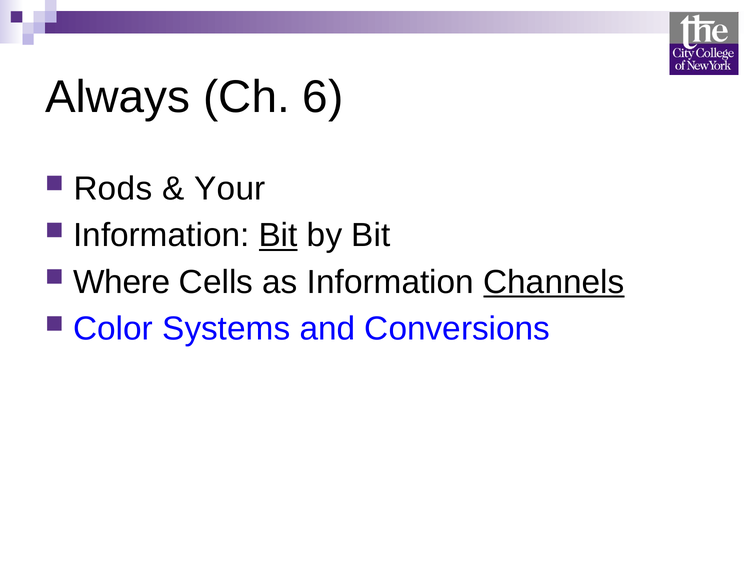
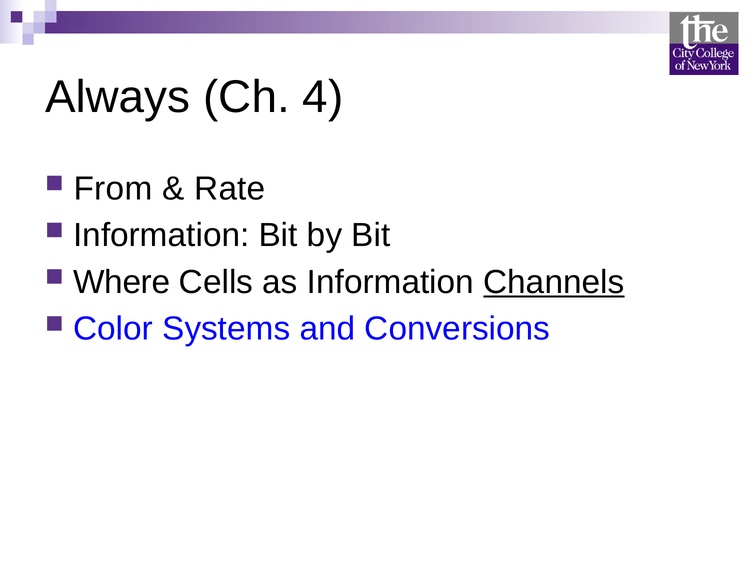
6: 6 -> 4 (323, 97)
Rods: Rods -> From (113, 189)
Your: Your -> Rate (230, 189)
Bit underline: present -> none (278, 236)
